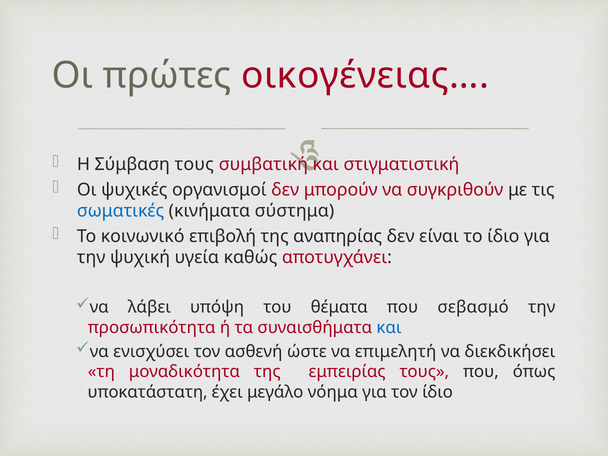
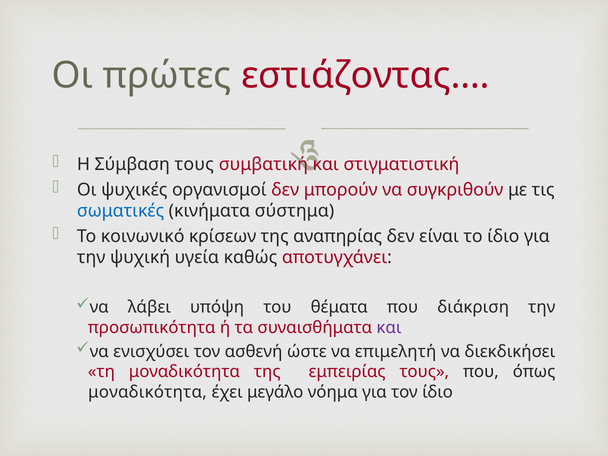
οικογένειας…: οικογένειας… -> εστιάζοντας… (365, 76)
επιβολή: επιβολή -> κρίσεων (223, 236)
σεβασμό: σεβασμό -> διάκριση (473, 307)
και colour: blue -> purple (389, 328)
υποκατάστατη: υποκατάστατη -> μοναδικότητα (147, 392)
